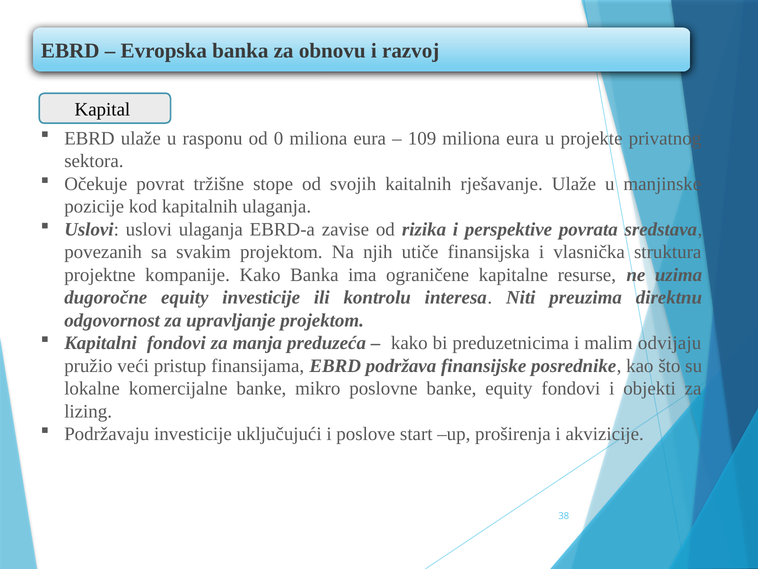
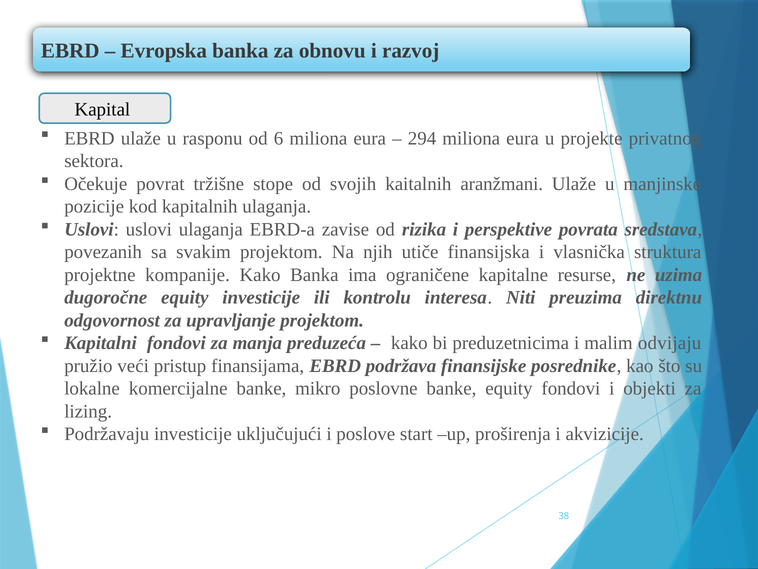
0: 0 -> 6 (279, 138)
109: 109 -> 294 (422, 138)
rješavanje: rješavanje -> aranžmani (502, 184)
